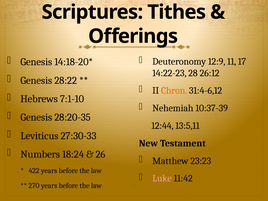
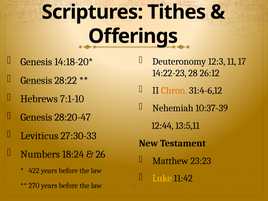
12:9: 12:9 -> 12:3 (217, 61)
28:20-35: 28:20-35 -> 28:20-47 (73, 117)
Luke colour: pink -> yellow (162, 178)
